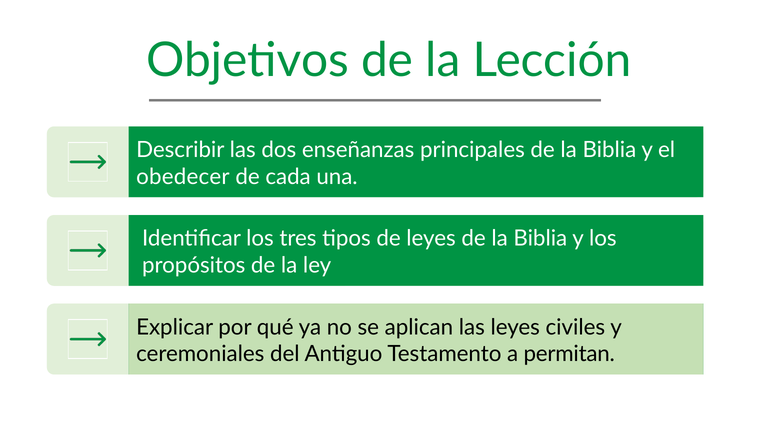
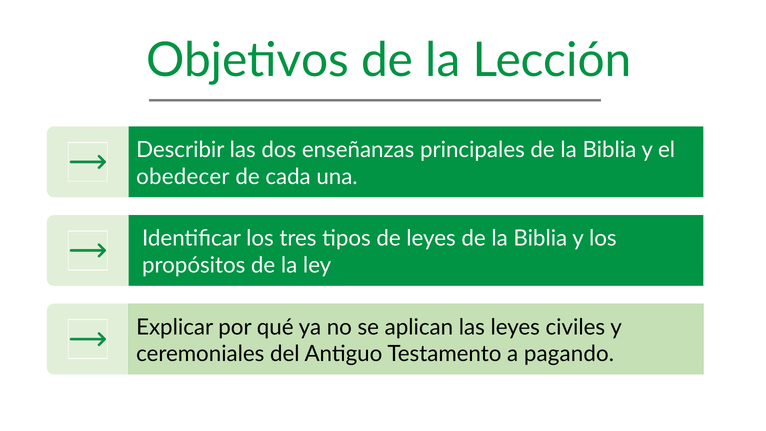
permitan: permitan -> pagando (569, 354)
